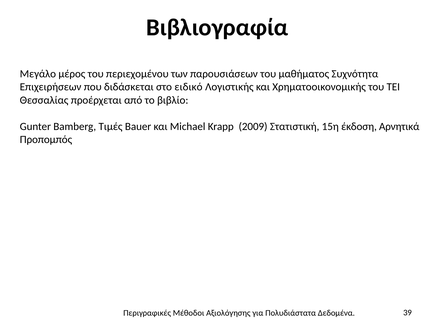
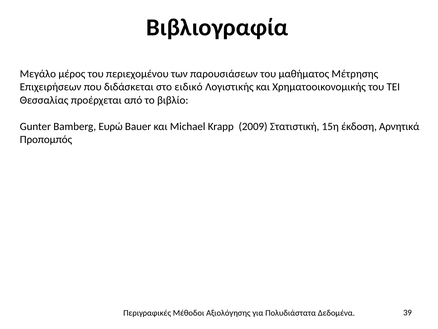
Συχνότητα: Συχνότητα -> Μέτρησης (355, 74)
Τιμές: Τιμές -> Ευρώ (111, 126)
